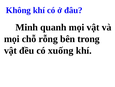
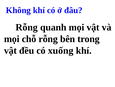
Minh: Minh -> Rỗng (27, 27)
